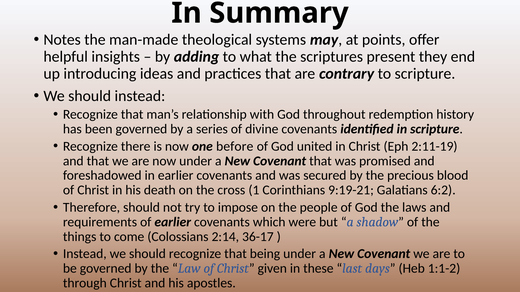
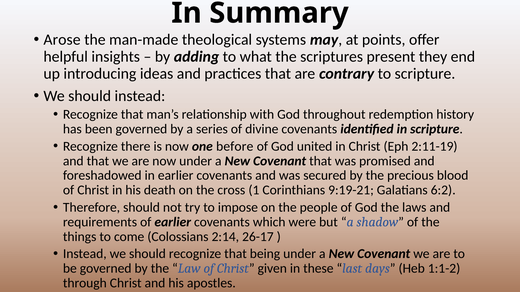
Notes: Notes -> Arose (62, 40)
36-17: 36-17 -> 26-17 (258, 237)
